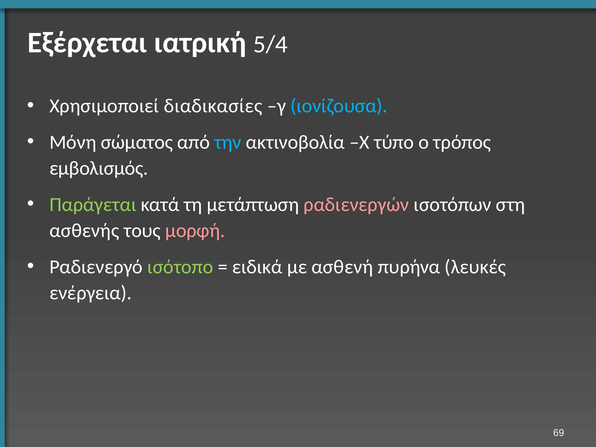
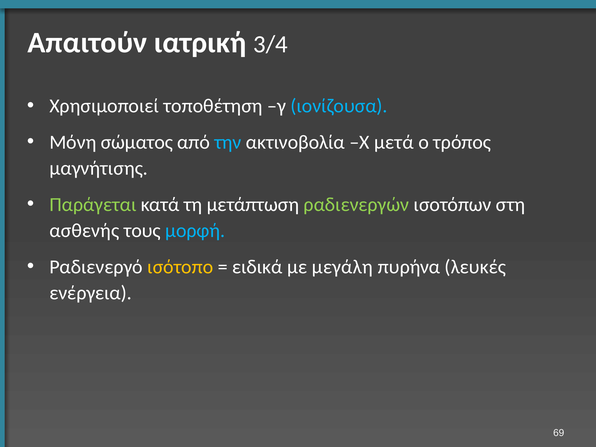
Εξέρχεται: Εξέρχεται -> Απαιτούν (87, 43)
5/4: 5/4 -> 3/4 (271, 44)
διαδικασίες: διαδικασίες -> τοποθέτηση (213, 106)
τύπο: τύπο -> μετά (394, 142)
εμβολισμός: εμβολισμός -> μαγνήτισης (99, 168)
ραδιενεργών colour: pink -> light green (356, 205)
μορφή colour: pink -> light blue (195, 231)
ισότοπο colour: light green -> yellow (180, 267)
ασθενή: ασθενή -> μεγάλη (342, 267)
